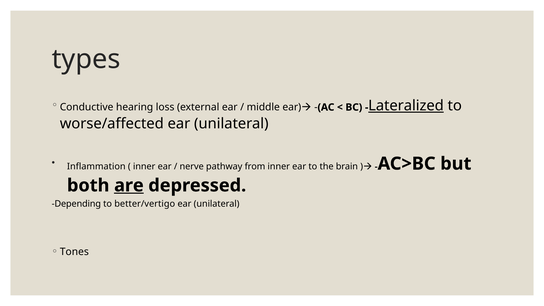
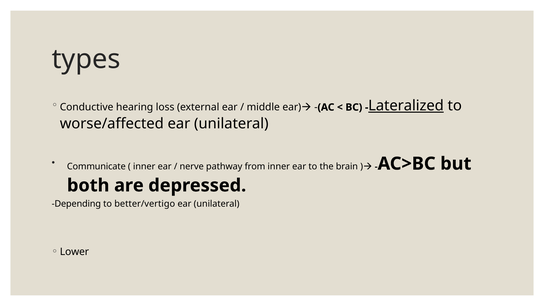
Inflammation: Inflammation -> Communicate (96, 167)
are underline: present -> none (129, 185)
Tones: Tones -> Lower (74, 252)
